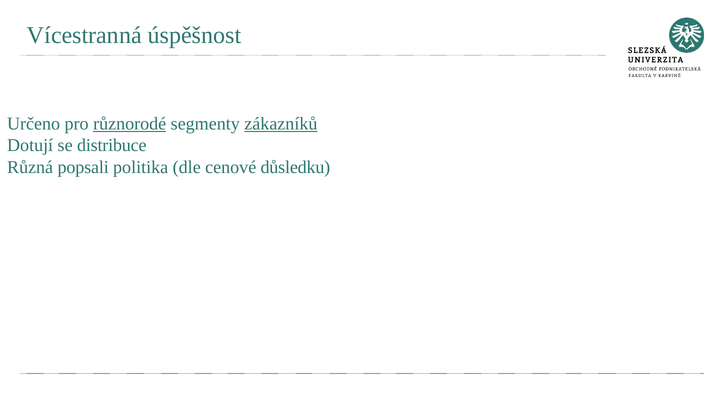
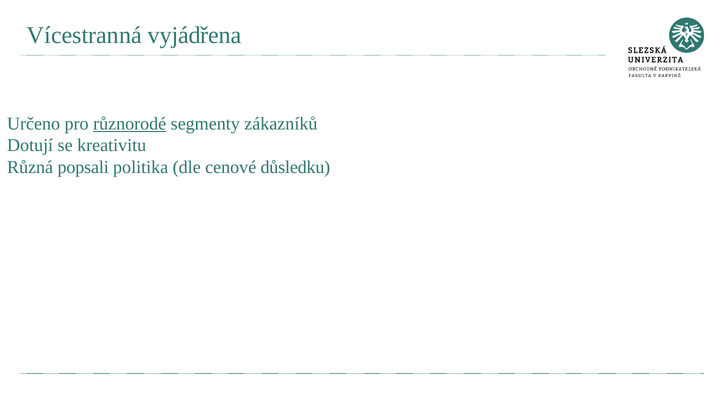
úspěšnost: úspěšnost -> vyjádřena (195, 35)
zákazníků underline: present -> none (281, 124)
distribuce: distribuce -> kreativitu (112, 145)
